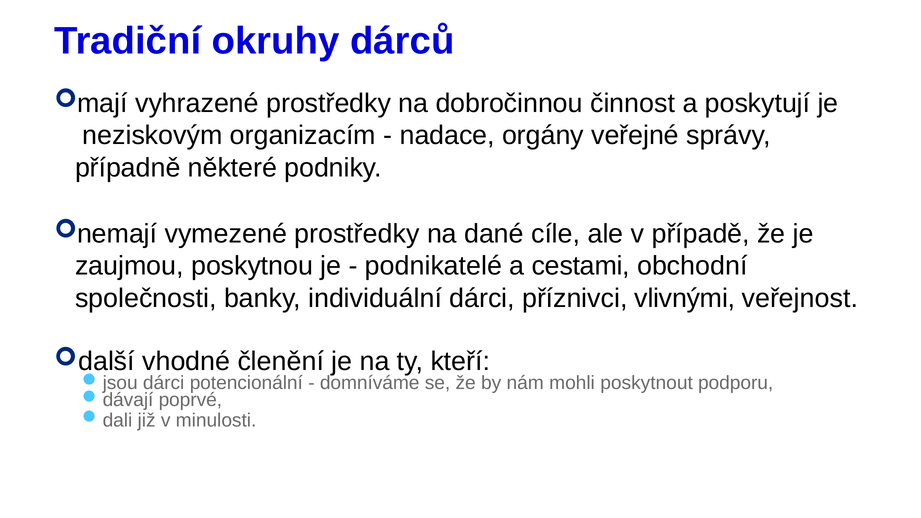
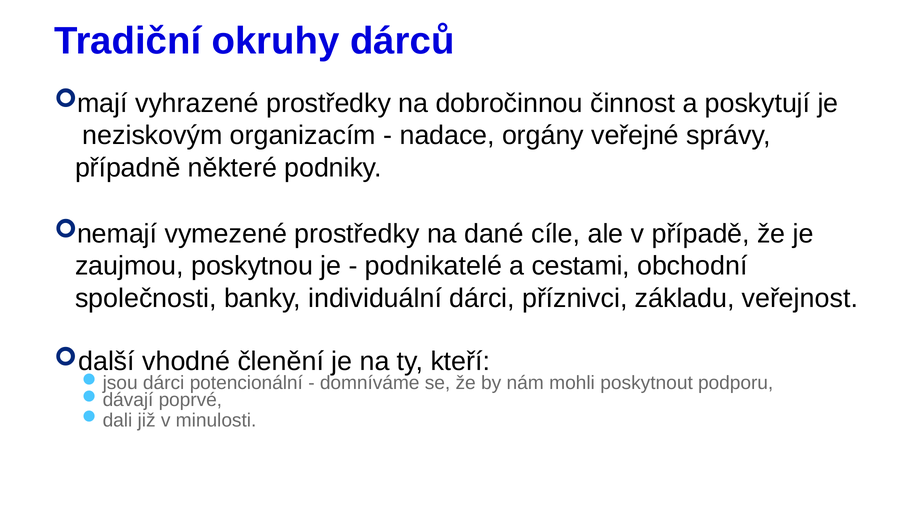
vlivnými: vlivnými -> základu (685, 298)
